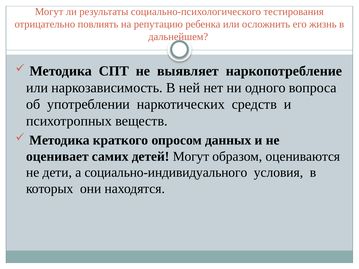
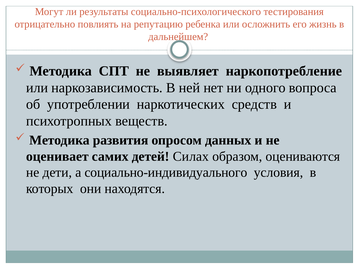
краткого: краткого -> развития (121, 140)
детей Могут: Могут -> Силах (191, 156)
